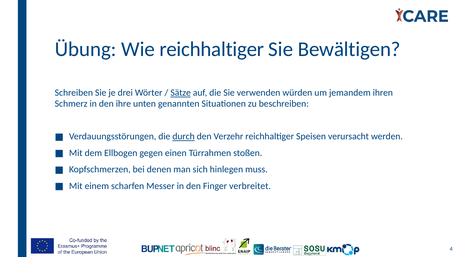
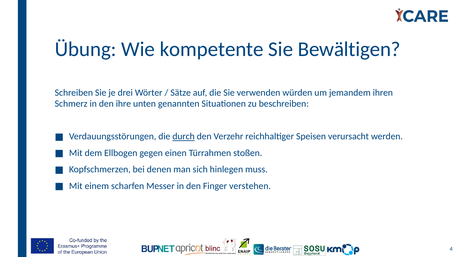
Wie reichhaltiger: reichhaltiger -> kompetente (212, 49)
Sätze underline: present -> none (181, 93)
verbreitet: verbreitet -> verstehen (250, 186)
